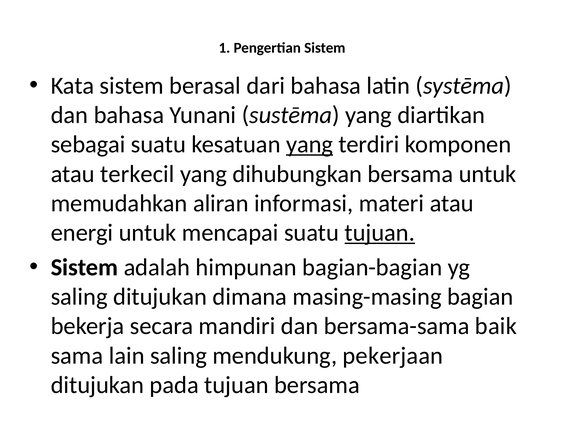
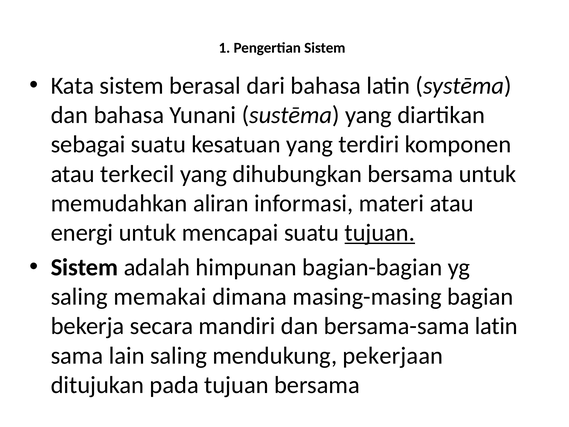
yang underline: present -> none (309, 144)
saling ditujukan: ditujukan -> memakai (160, 297)
bersama-sama baik: baik -> latin (496, 326)
